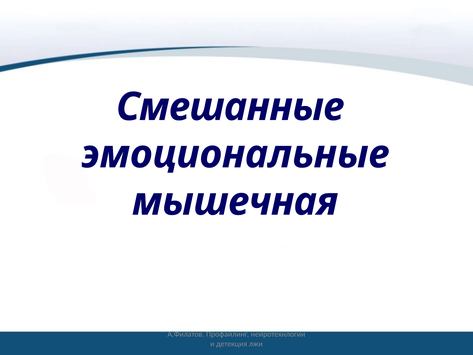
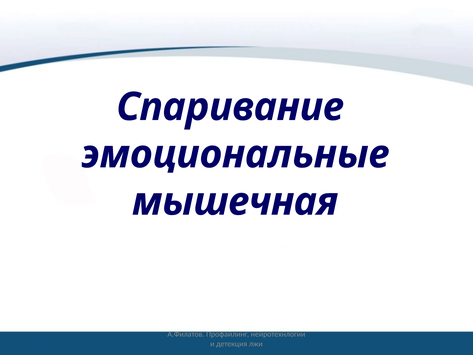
Смешанные: Смешанные -> Спаривание (230, 107)
